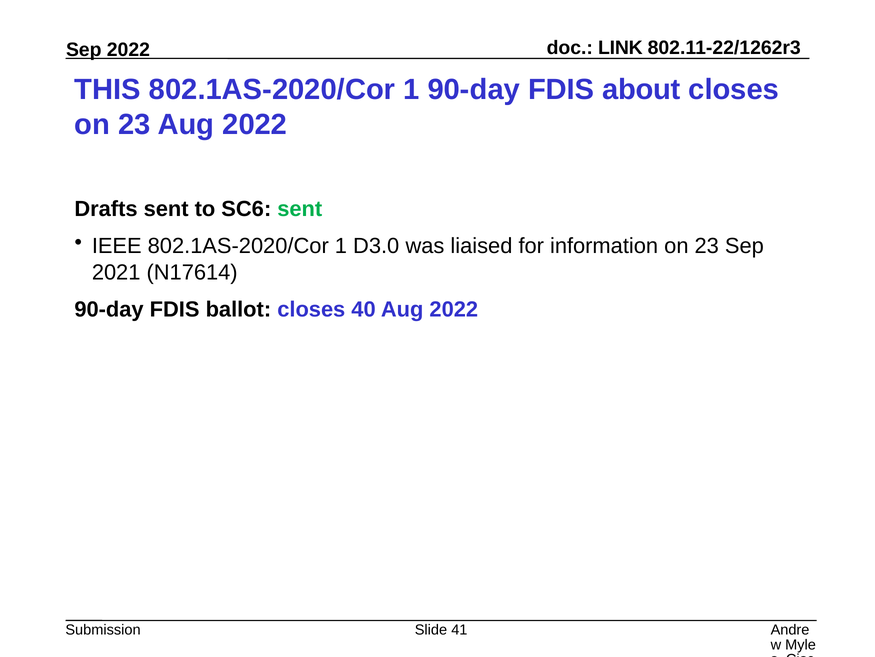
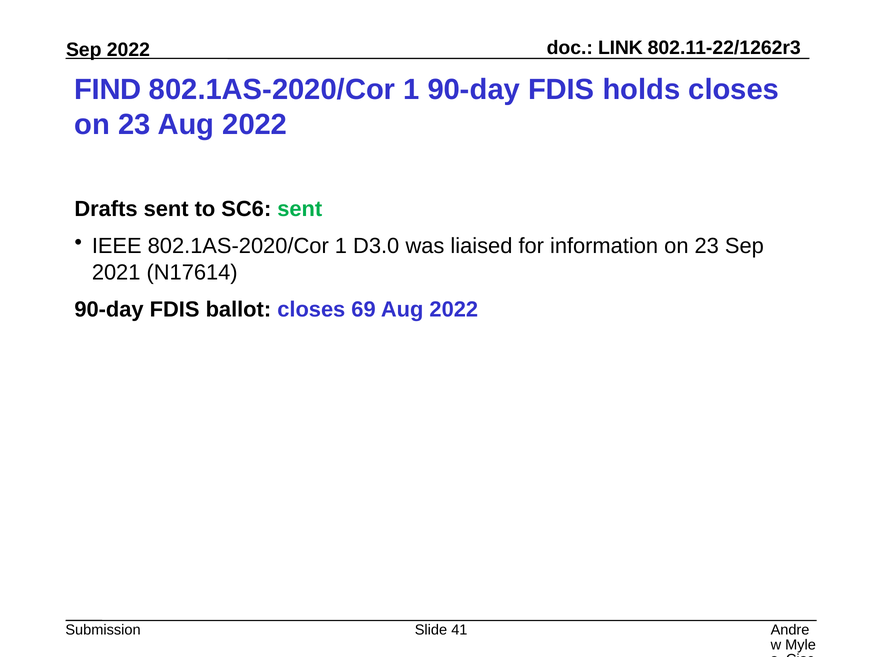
THIS: THIS -> FIND (108, 90)
about: about -> holds (641, 90)
40: 40 -> 69 (364, 309)
